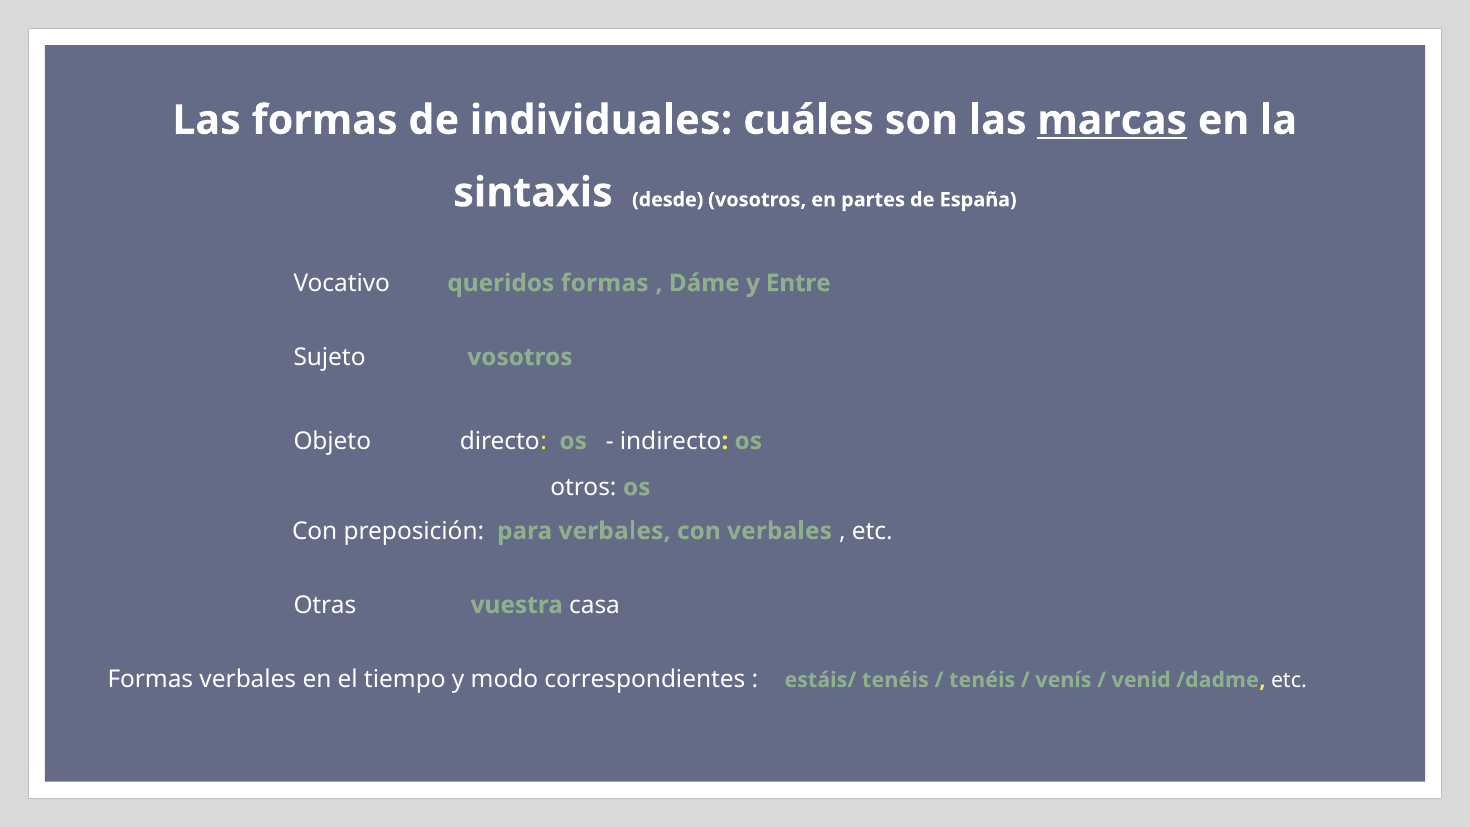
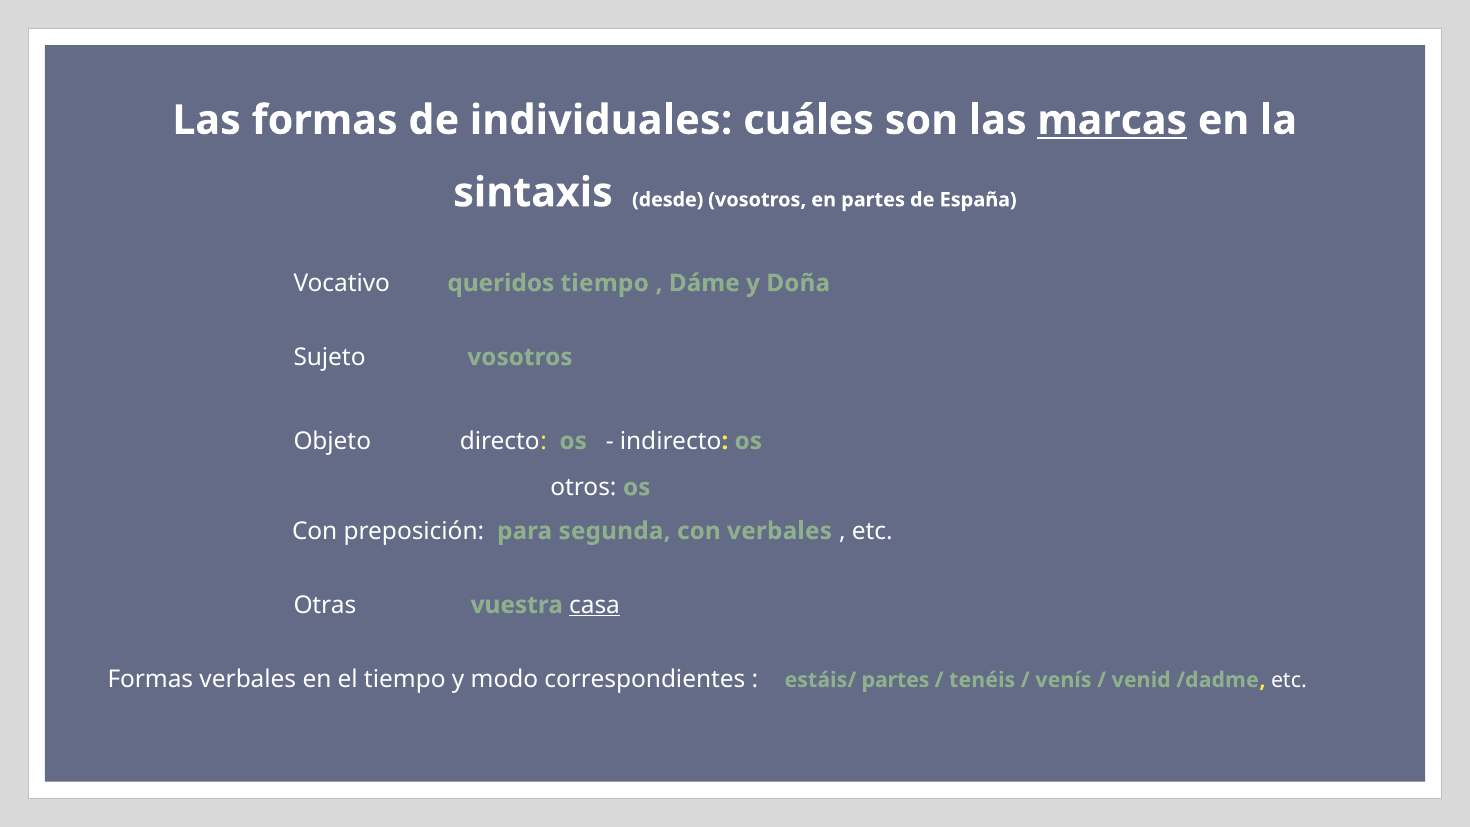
queridos formas: formas -> tiempo (605, 283)
Entre: Entre -> Doña (798, 283)
para verbales: verbales -> segunda (614, 531)
casa underline: none -> present (595, 605)
estáis/ tenéis: tenéis -> partes (896, 680)
